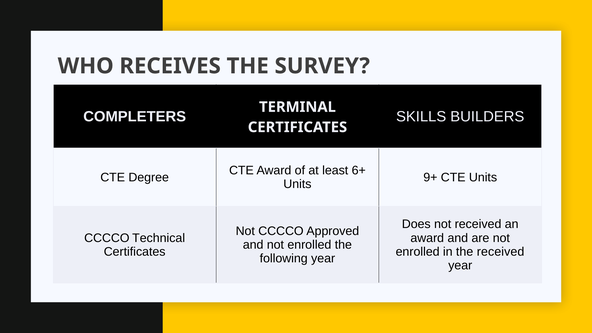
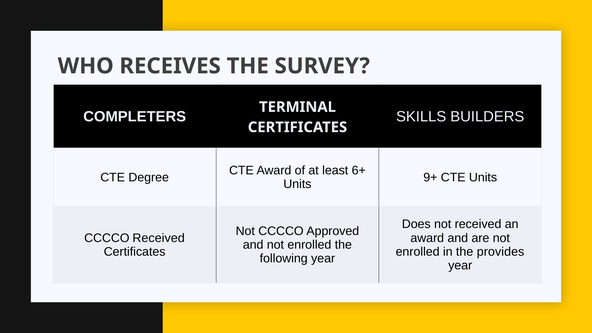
CCCCO Technical: Technical -> Received (159, 238)
the received: received -> provides (501, 252)
